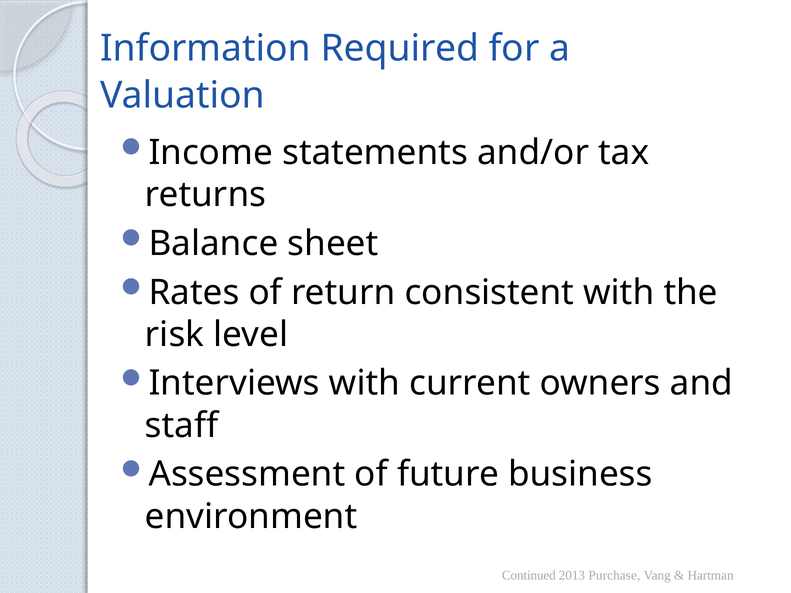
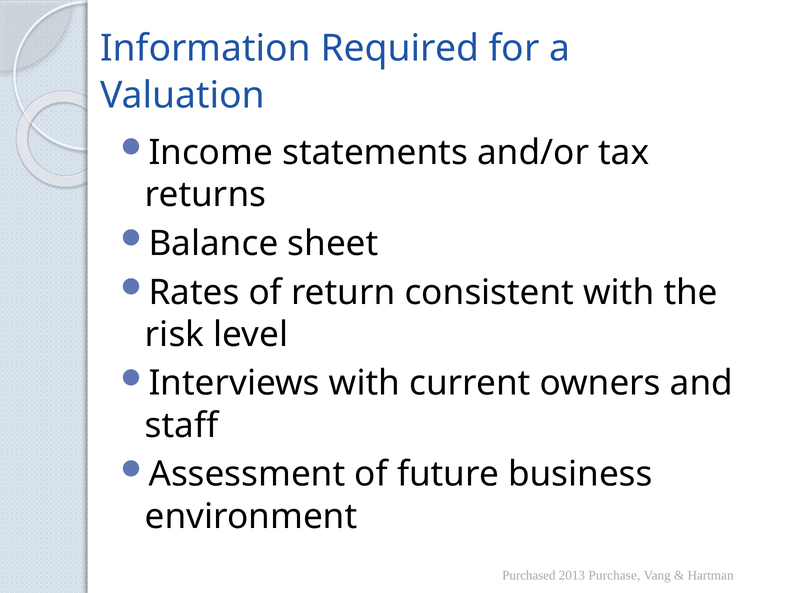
Continued: Continued -> Purchased (529, 576)
